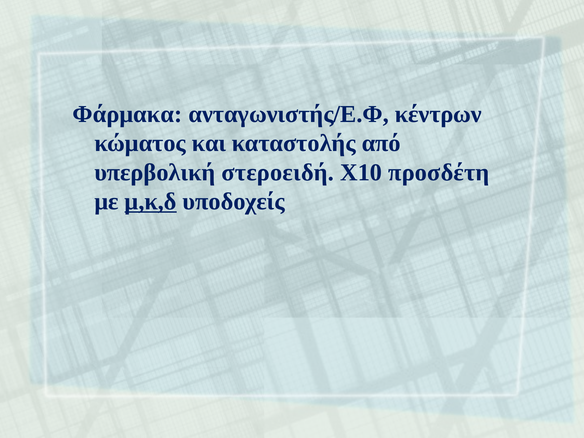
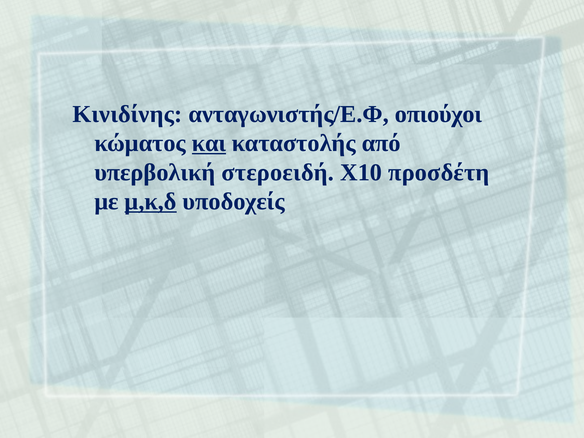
Φάρμακα: Φάρμακα -> Κινιδίνης (127, 114)
κέντρων: κέντρων -> οπιούχοι (438, 114)
και underline: none -> present (209, 143)
